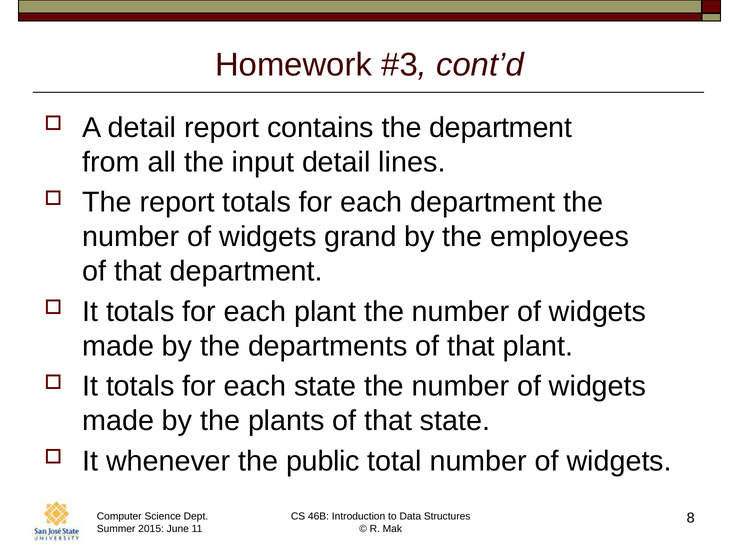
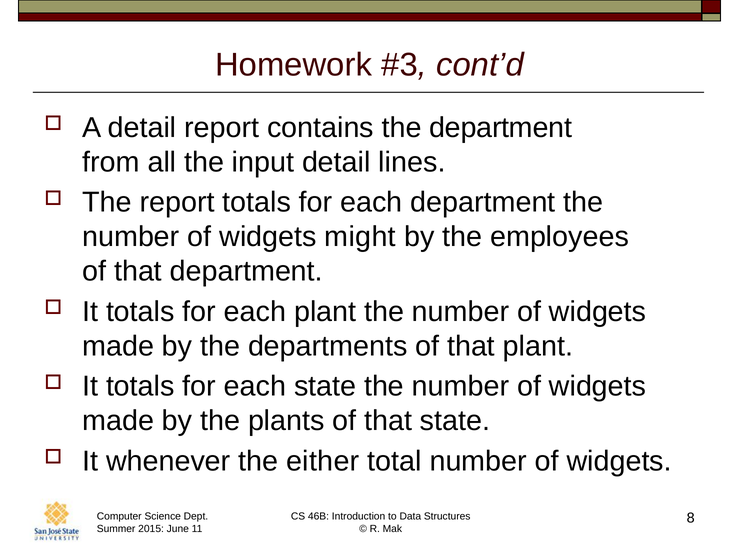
grand: grand -> might (360, 237)
public: public -> either (323, 461)
